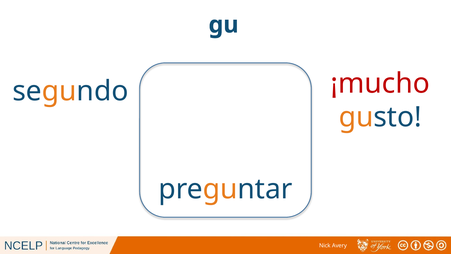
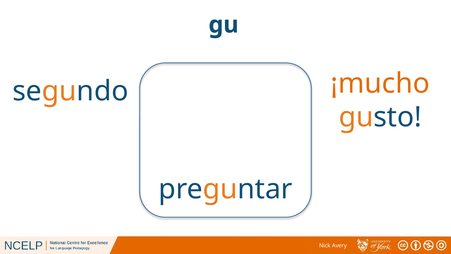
¡mucho colour: red -> orange (380, 83)
